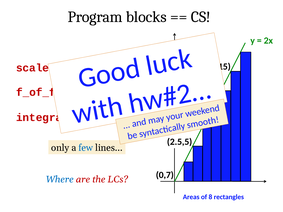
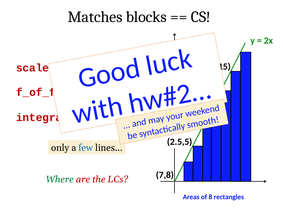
Program: Program -> Matches (95, 17)
0,7: 0,7 -> 7,8 (165, 175)
Where colour: blue -> green (60, 180)
